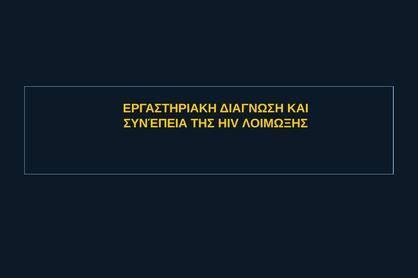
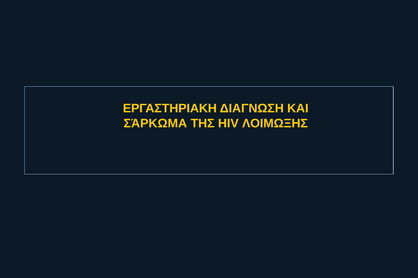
ΣΥΝΈΠΕΙΑ: ΣΥΝΈΠΕΙΑ -> ΣΆΡΚΩΜΑ (155, 124)
